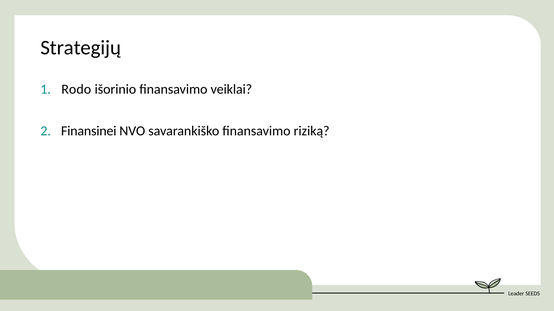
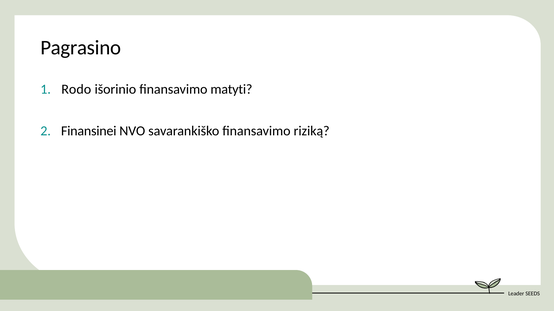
Strategijų: Strategijų -> Pagrasino (81, 48)
veiklai: veiklai -> matyti (231, 90)
